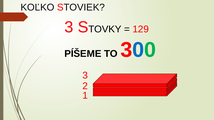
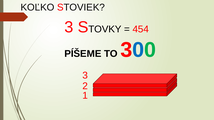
129: 129 -> 454 (141, 29)
